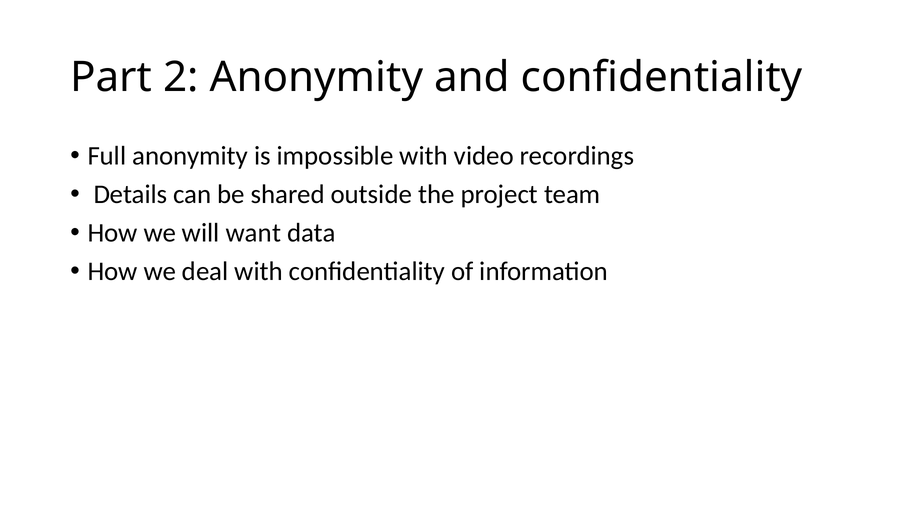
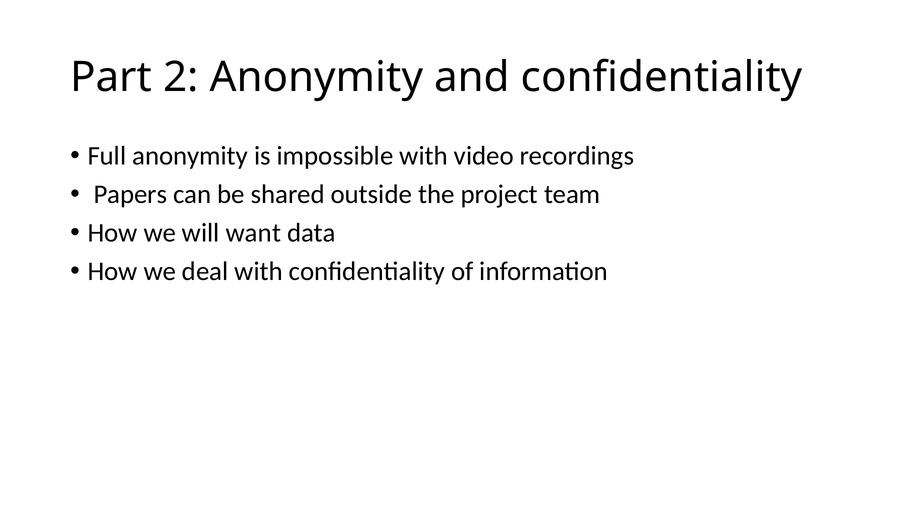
Details: Details -> Papers (130, 195)
